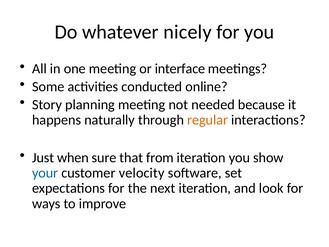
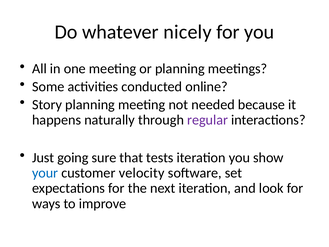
or interface: interface -> planning (180, 69)
regular colour: orange -> purple (208, 120)
when: when -> going (73, 157)
from: from -> tests (160, 157)
